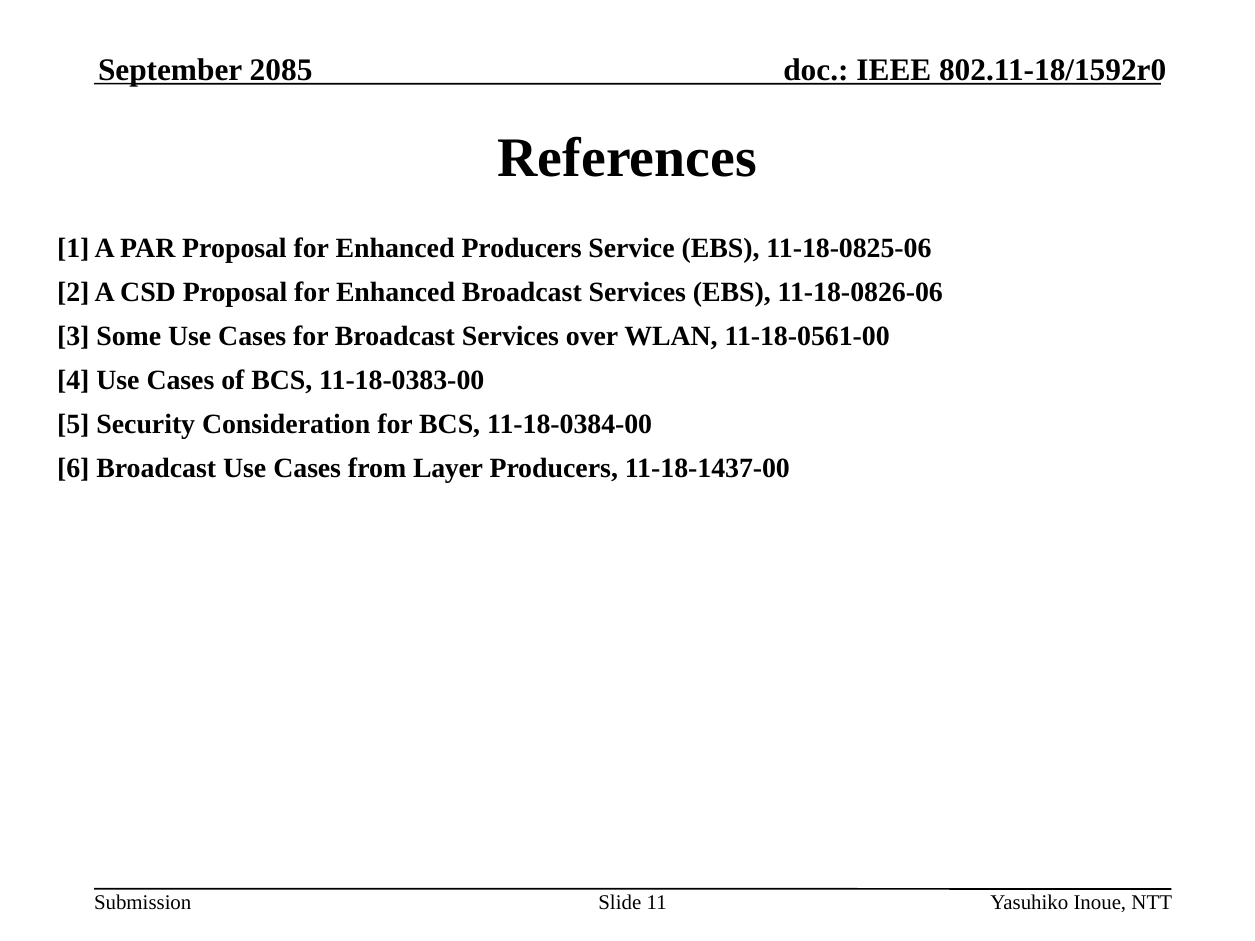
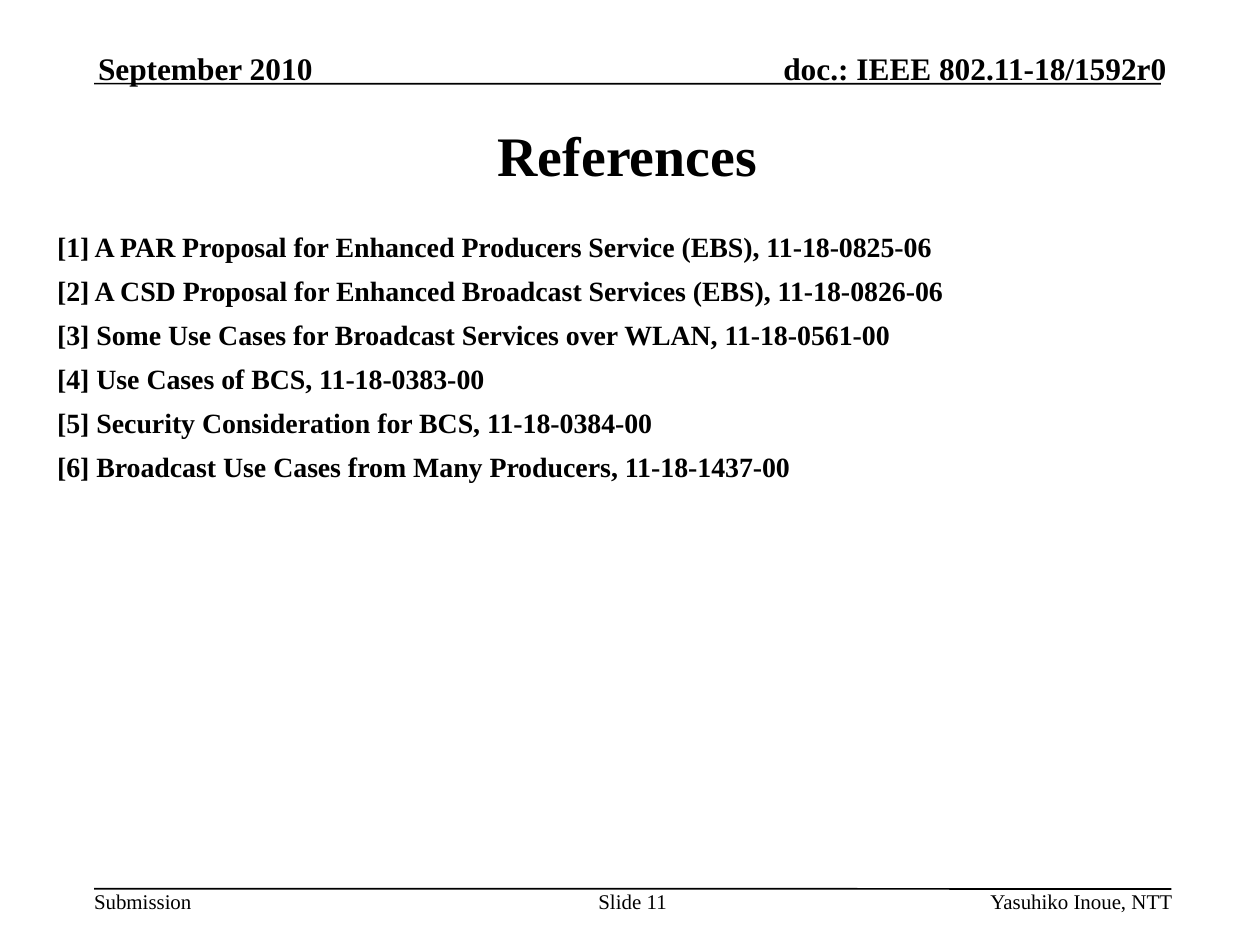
2085: 2085 -> 2010 (281, 70)
Layer: Layer -> Many (448, 468)
